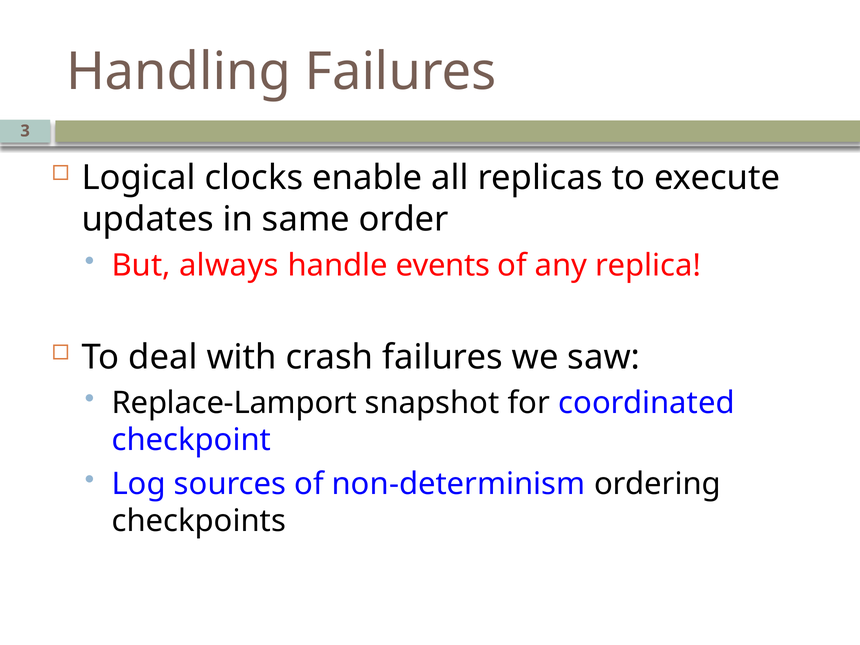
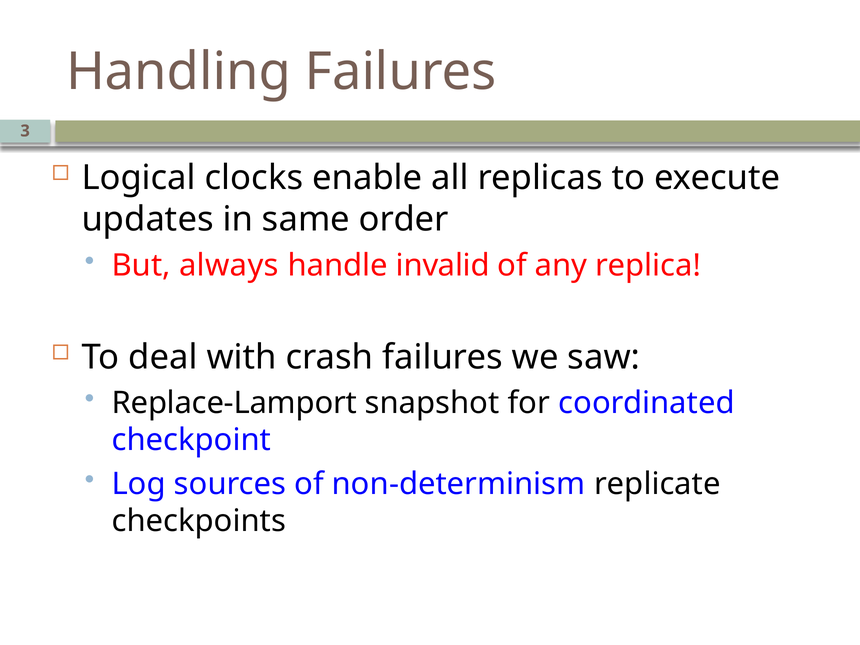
events: events -> invalid (443, 265)
ordering: ordering -> replicate (657, 484)
